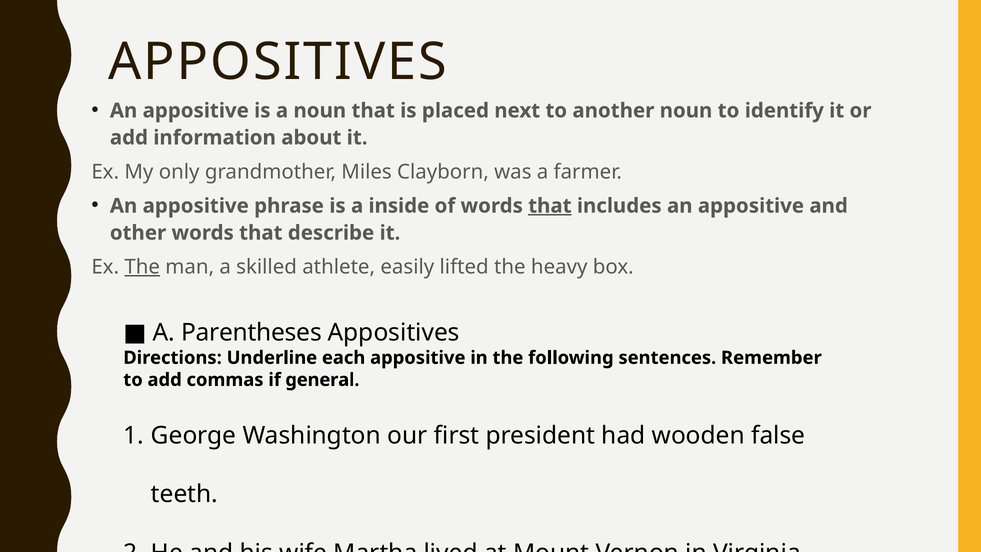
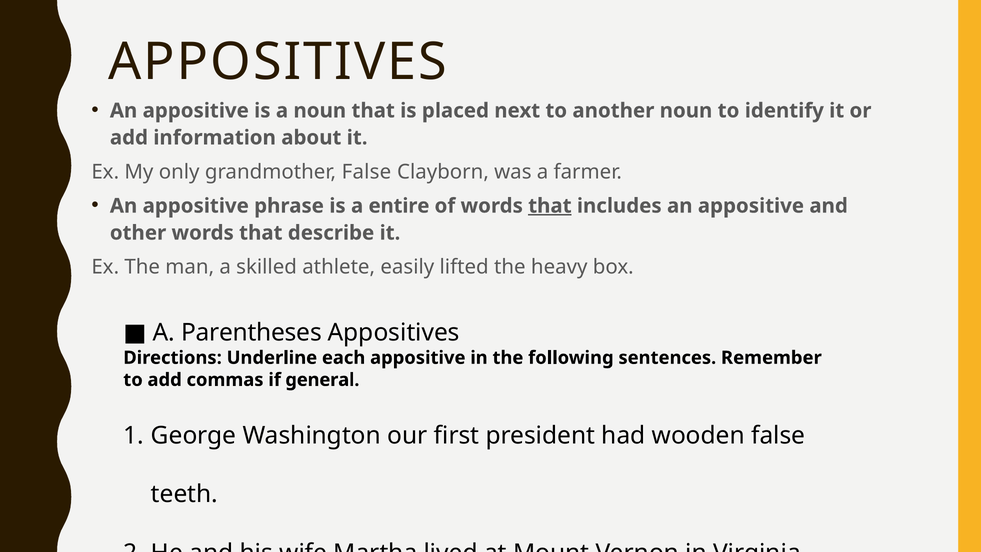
grandmother Miles: Miles -> False (366, 172)
inside: inside -> entire (399, 206)
The underline: present -> none (142, 267)
